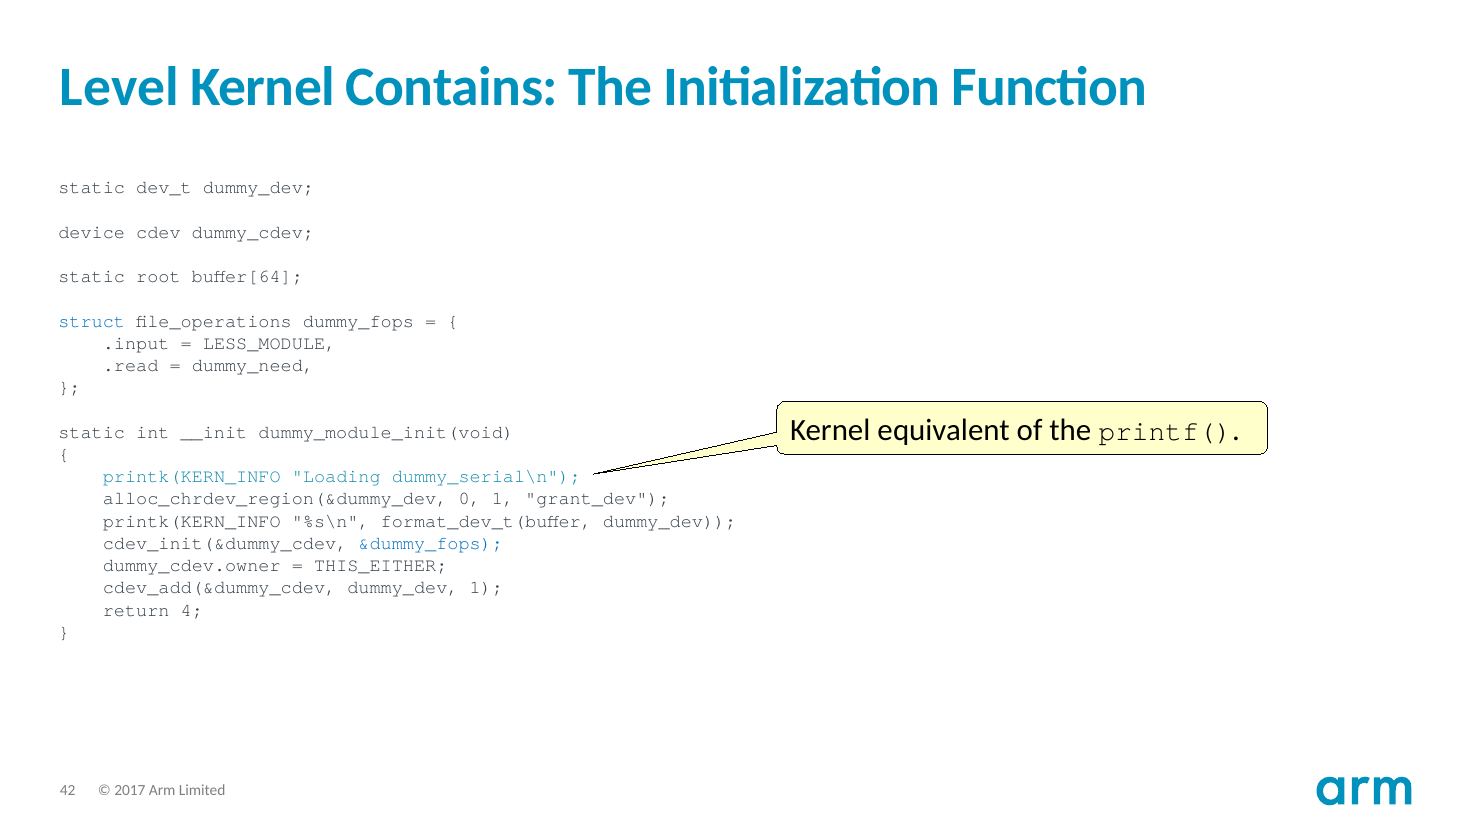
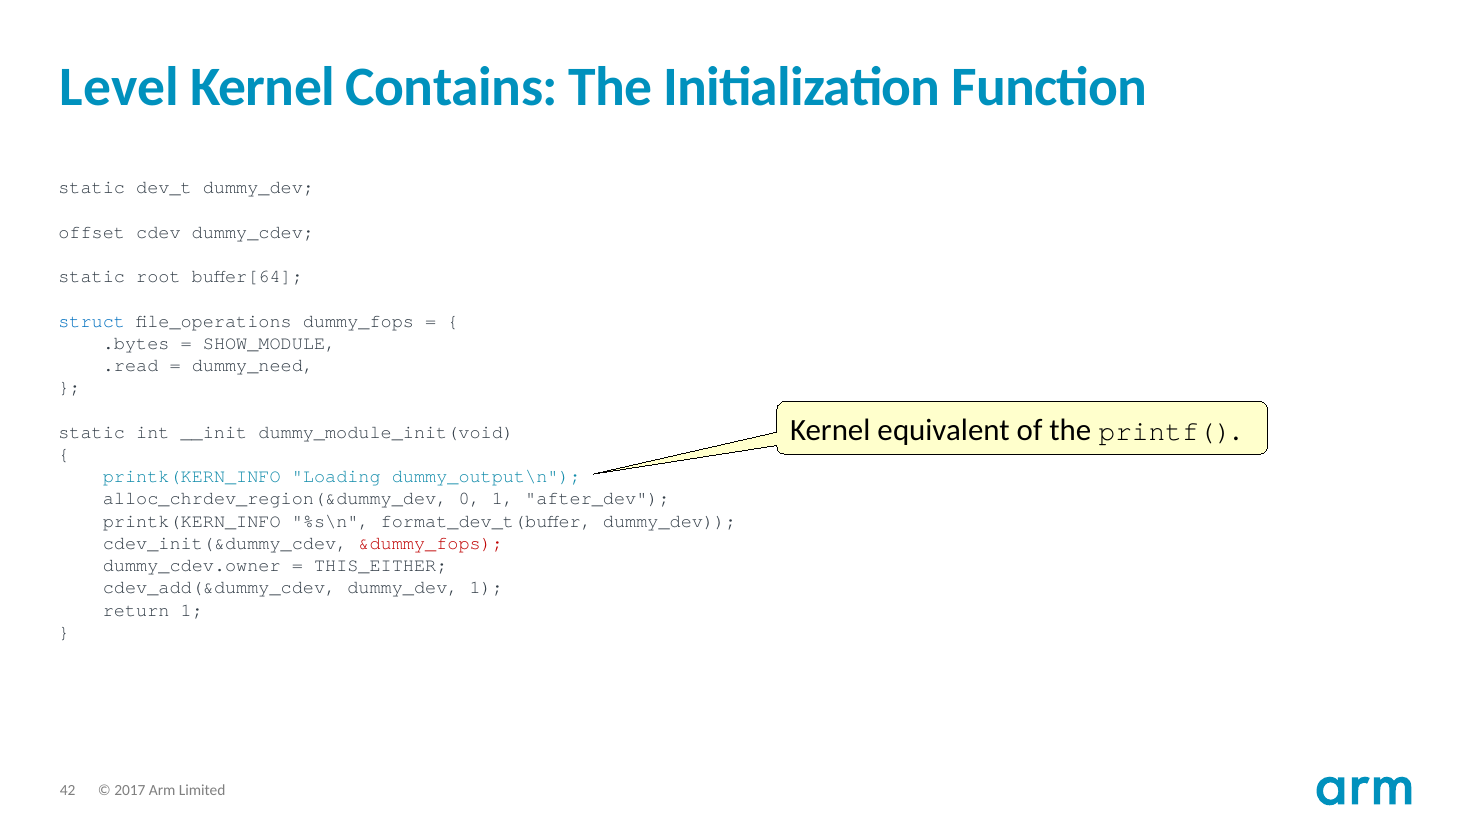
device: device -> offset (92, 232)
.input: .input -> .bytes (136, 343)
LESS_MODULE: LESS_MODULE -> SHOW_MODULE (270, 343)
dummy_serial\n: dummy_serial\n -> dummy_output\n (486, 477)
grant_dev: grant_dev -> after_dev (597, 499)
&dummy_fops colour: blue -> red (431, 543)
return 4: 4 -> 1 (192, 610)
